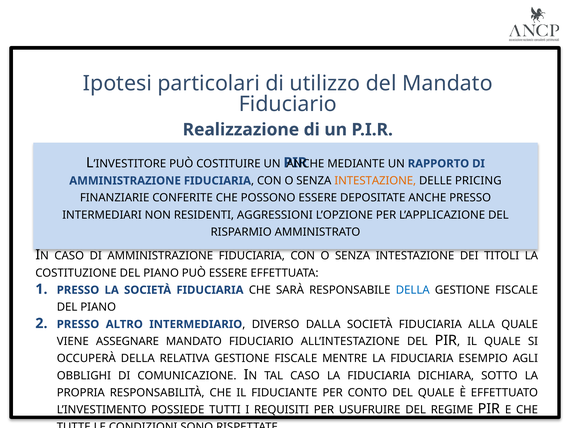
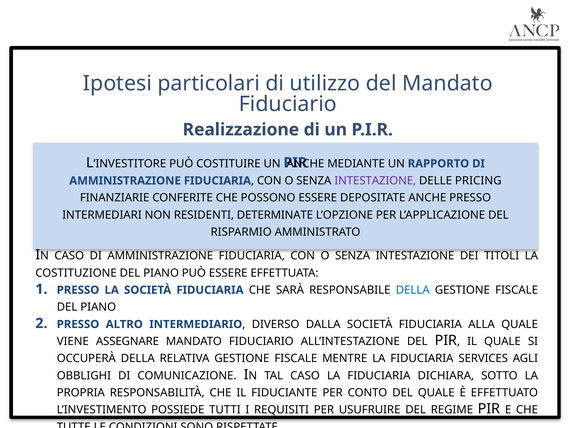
INTESTAZIONE colour: orange -> purple (375, 181)
AGGRESSIONI: AGGRESSIONI -> DETERMINATE (275, 215)
ESEMPIO: ESEMPIO -> SERVICES (483, 359)
